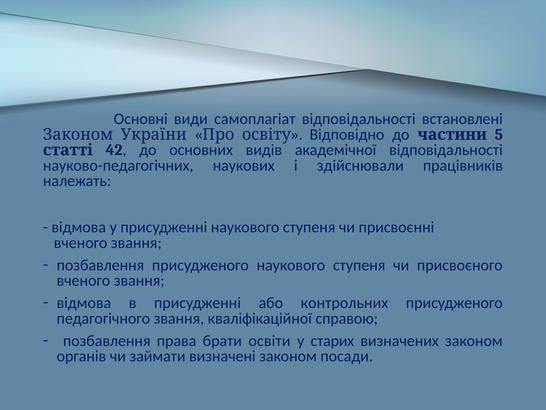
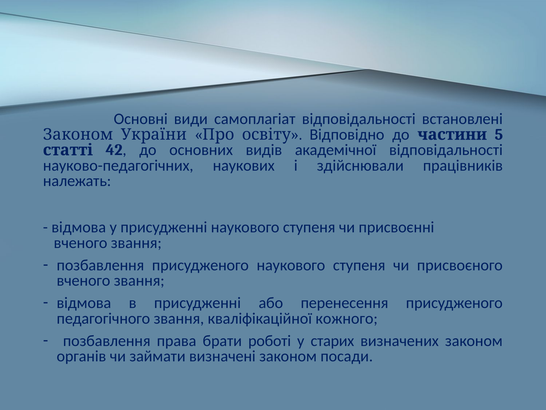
контрольних: контрольних -> перенесення (345, 303)
справою: справою -> кожного (347, 318)
освіти: освіти -> роботі (270, 340)
